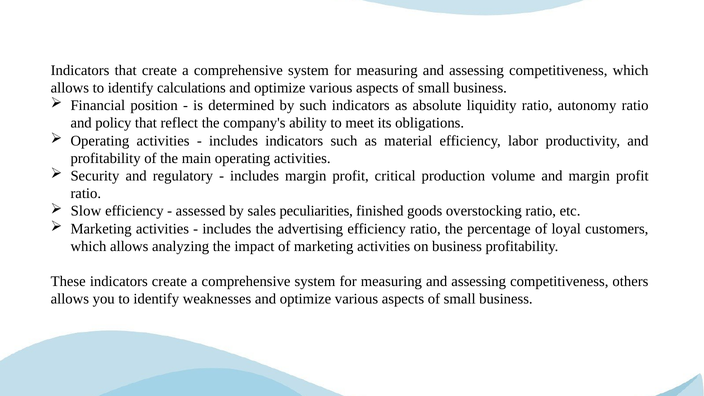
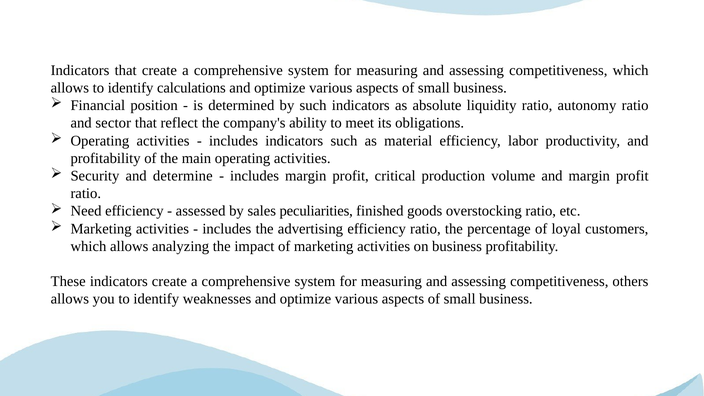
policy: policy -> sector (113, 123)
regulatory: regulatory -> determine (183, 176)
Slow: Slow -> Need (86, 211)
